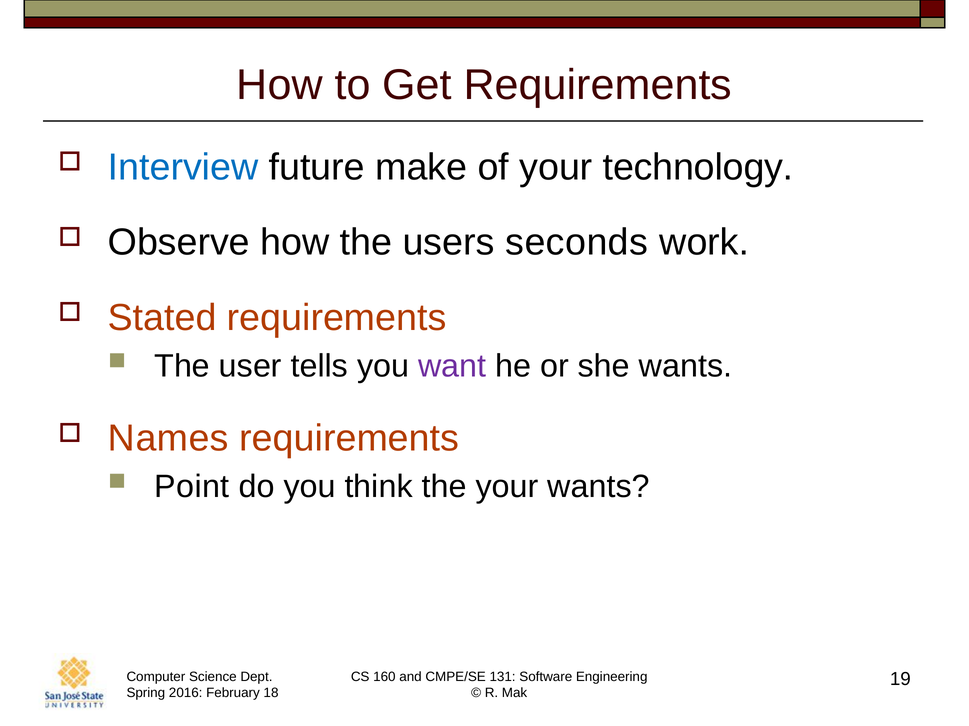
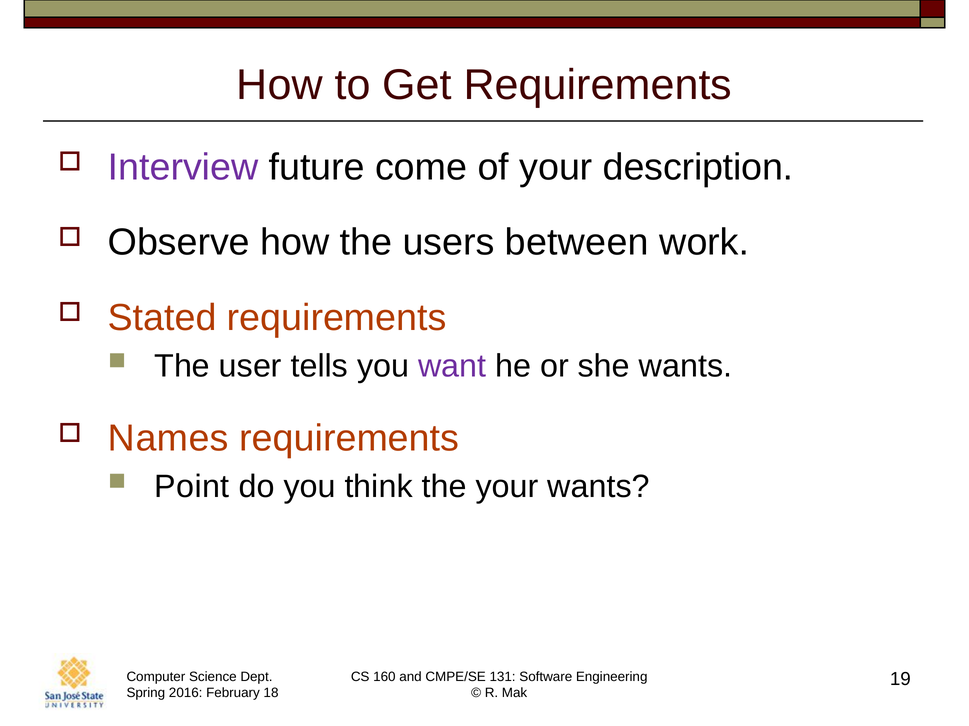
Interview colour: blue -> purple (183, 167)
make: make -> come (421, 167)
technology: technology -> description (698, 167)
seconds: seconds -> between (577, 243)
